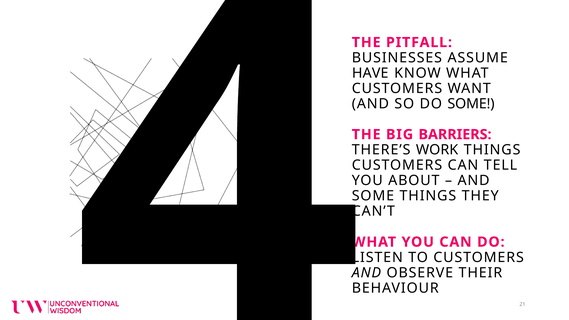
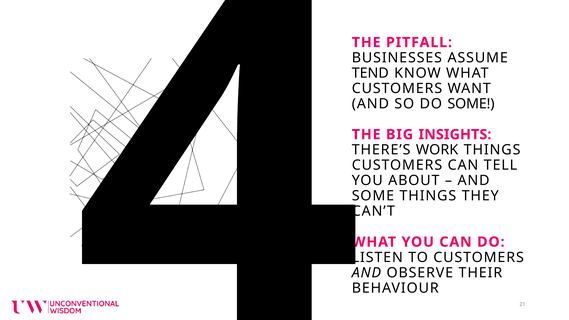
HAVE: HAVE -> TEND (370, 73)
BARRIERS: BARRIERS -> INSIGHTS (455, 135)
